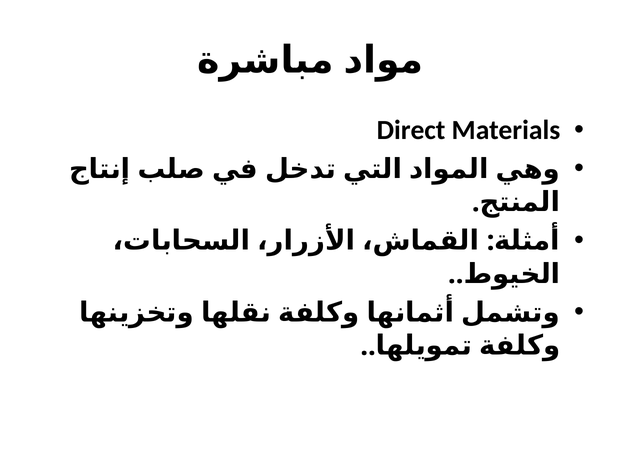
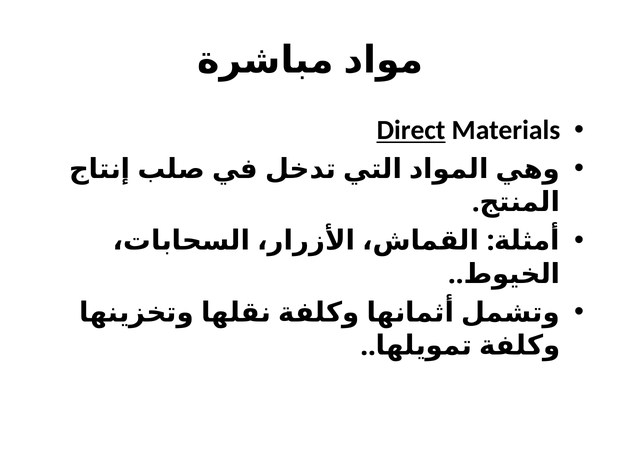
Direct underline: none -> present (411, 130)
